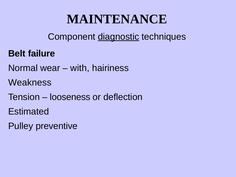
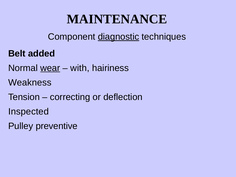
failure: failure -> added (42, 53)
wear underline: none -> present (50, 68)
looseness: looseness -> correcting (70, 97)
Estimated: Estimated -> Inspected (29, 112)
